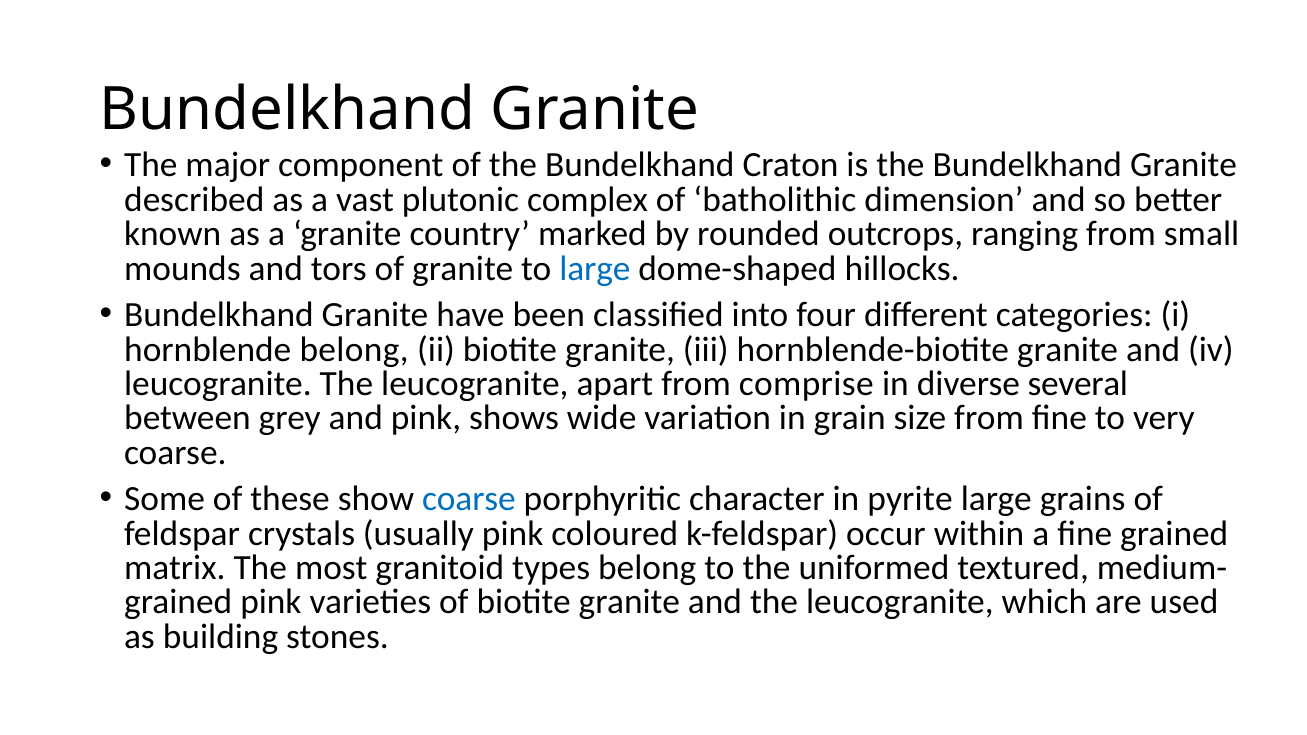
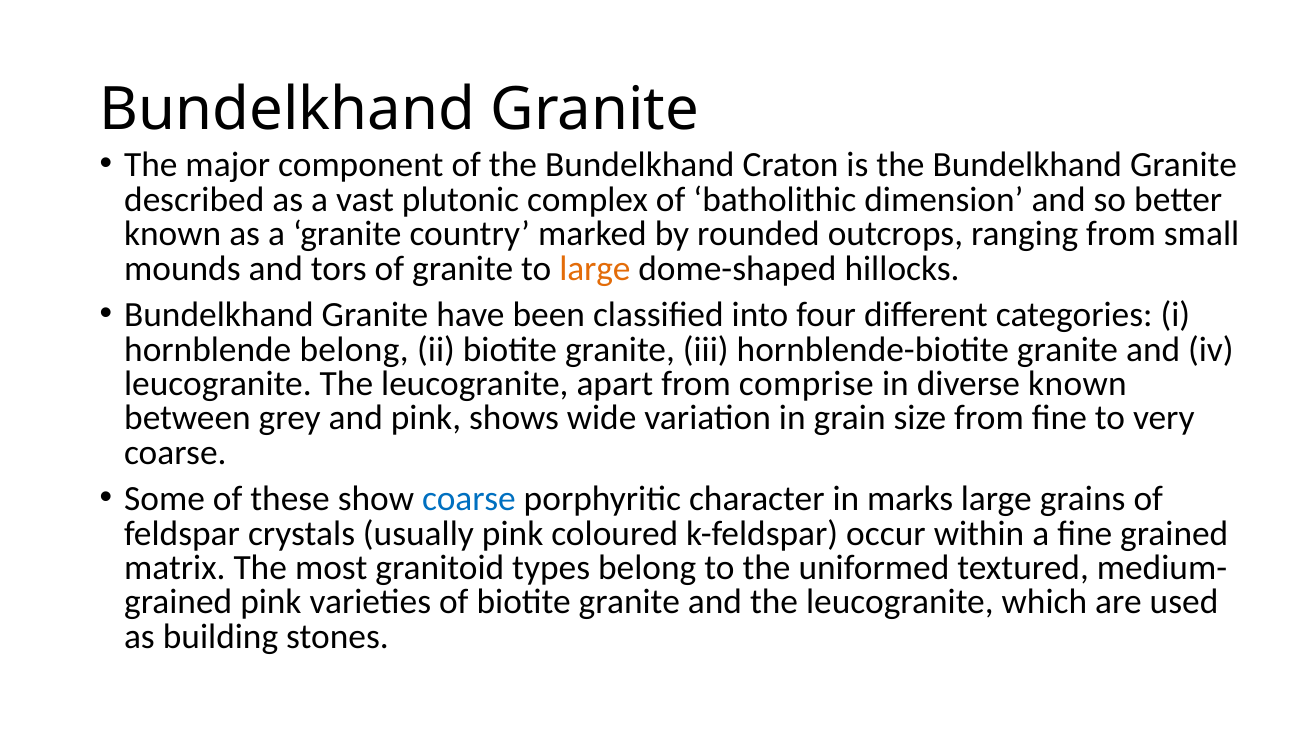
large colour: blue -> orange (595, 268)
diverse several: several -> known (1078, 384)
pyrite: pyrite -> marks (910, 499)
